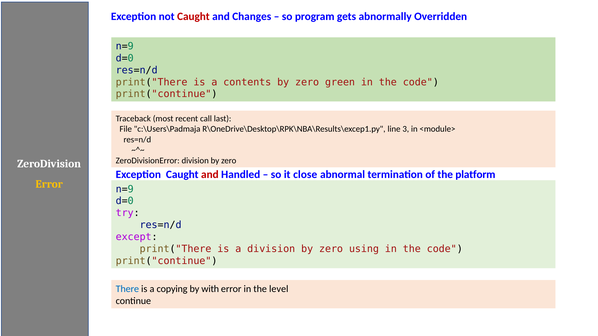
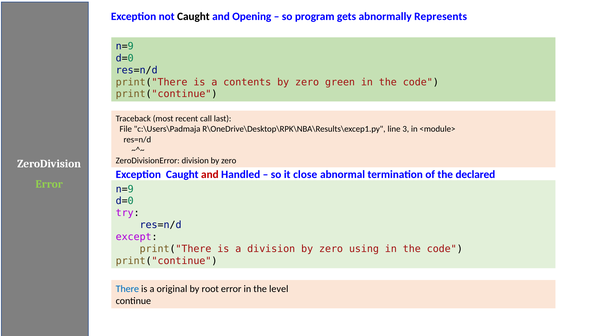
Caught colour: red -> black (193, 16)
Changes: Changes -> Opening (252, 16)
Overridden: Overridden -> Represents (441, 16)
platform: platform -> declared (475, 175)
Error colour: yellow -> light green (49, 184)
copying: copying -> original (172, 289)
with: with -> root (210, 289)
